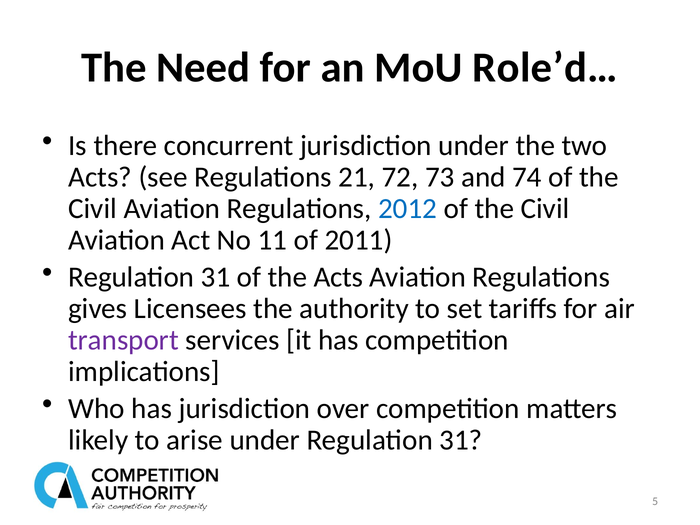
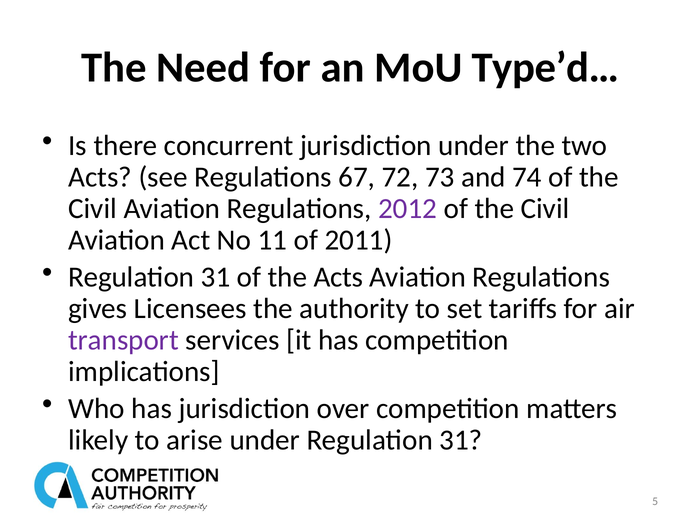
Role’d…: Role’d… -> Type’d… (546, 68)
21: 21 -> 67 (357, 177)
2012 colour: blue -> purple (408, 209)
